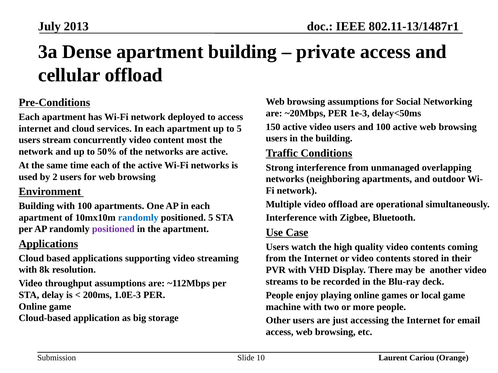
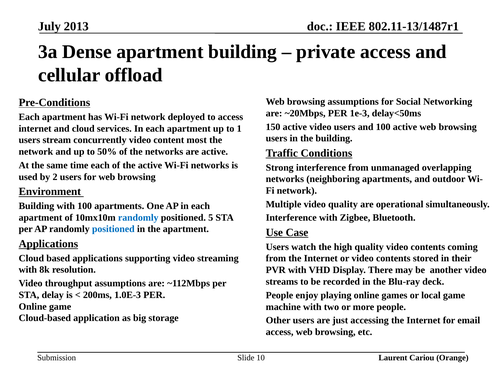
to 5: 5 -> 1 (239, 129)
video offload: offload -> quality (343, 205)
positioned colour: purple -> blue (113, 229)
